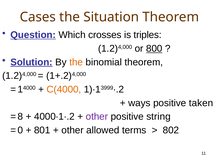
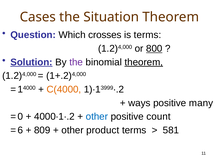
Question underline: present -> none (33, 35)
is triples: triples -> terms (148, 35)
the colour: orange -> purple (76, 62)
theorem underline: none -> present (144, 62)
taken: taken -> many (201, 103)
8: 8 -> 0 (20, 117)
other colour: purple -> blue (97, 117)
string: string -> count (158, 117)
0: 0 -> 6 (20, 130)
801: 801 -> 809 (42, 130)
allowed: allowed -> product (103, 130)
802: 802 -> 581 (171, 130)
